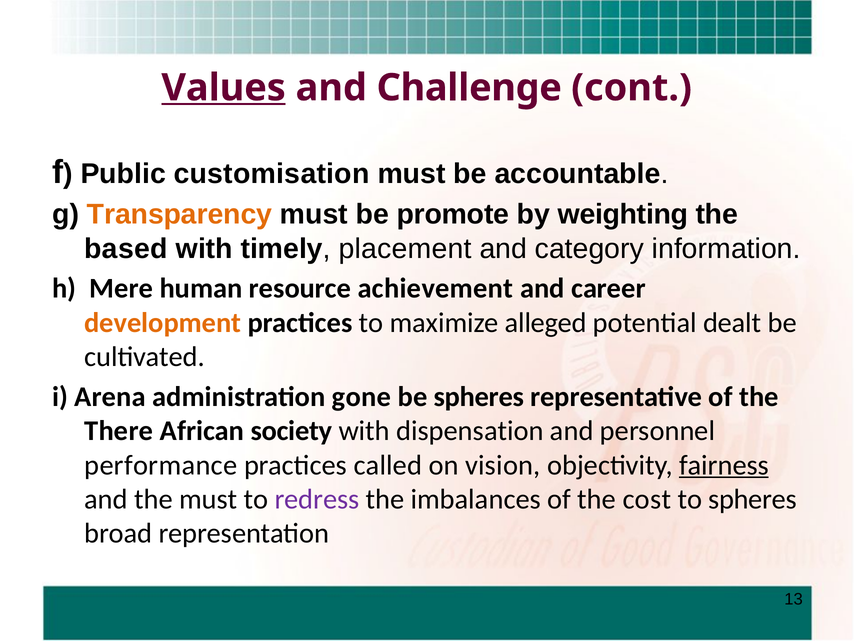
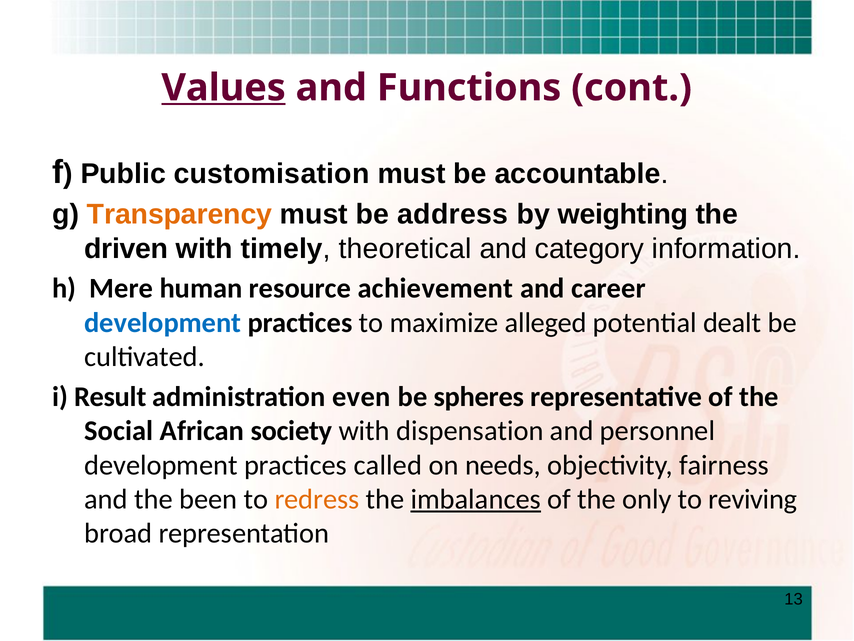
Challenge: Challenge -> Functions (469, 88)
promote: promote -> address (453, 214)
based: based -> driven (126, 248)
placement: placement -> theoretical (405, 248)
development colour: orange -> blue (163, 322)
Arena: Arena -> Result (110, 396)
gone: gone -> even (361, 396)
There: There -> Social (119, 431)
performance: performance -> development (161, 465)
vision: vision -> needs (503, 465)
fairness underline: present -> none (724, 465)
the must: must -> been (208, 499)
redress colour: purple -> orange (317, 499)
imbalances underline: none -> present (476, 499)
cost: cost -> only (647, 499)
to spheres: spheres -> reviving (753, 499)
